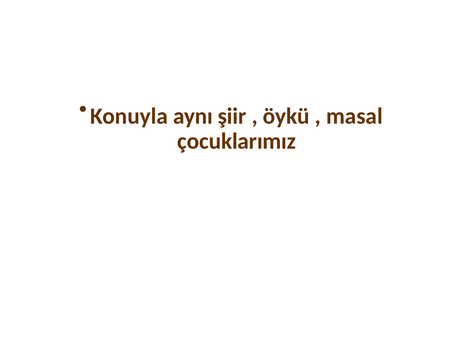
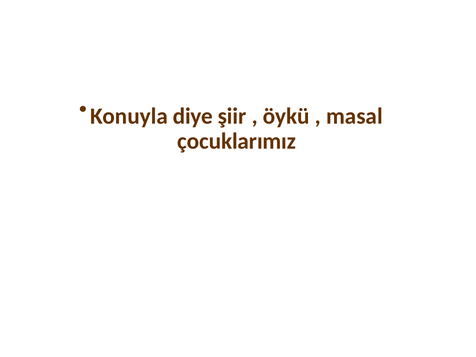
aynı: aynı -> diye (193, 116)
